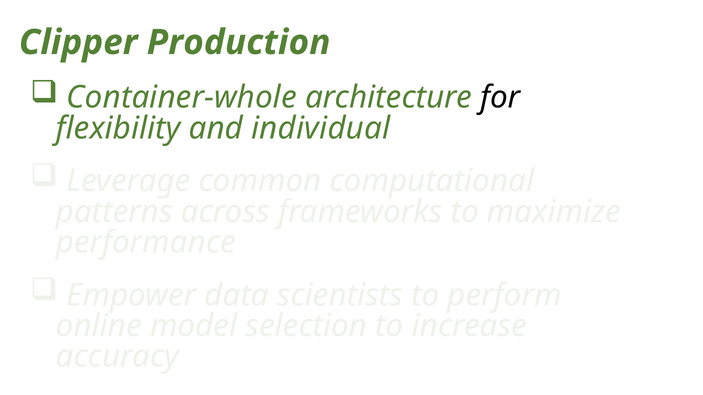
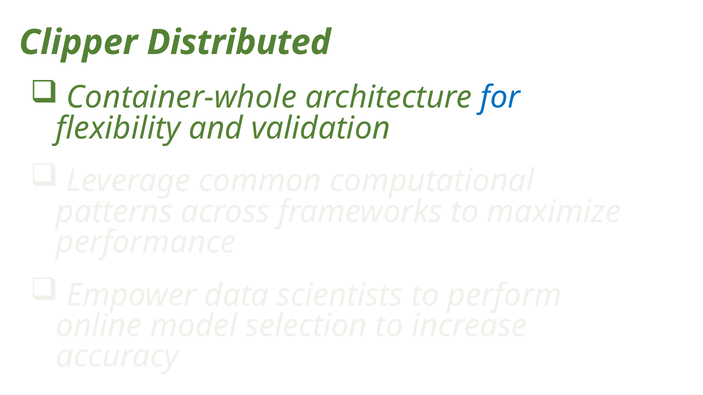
Production: Production -> Distributed (239, 42)
for colour: black -> blue (500, 98)
individual: individual -> validation (321, 128)
